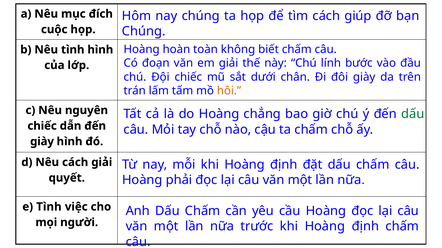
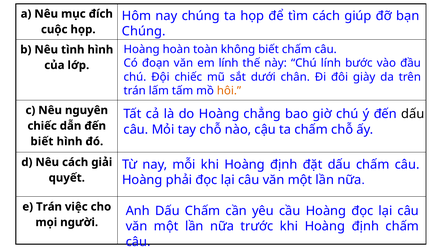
em giải: giải -> lính (229, 63)
dấu colour: green -> black (413, 114)
giày: giày -> biết (42, 142)
e Tình: Tình -> Trán (49, 207)
